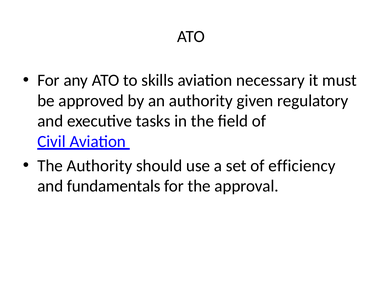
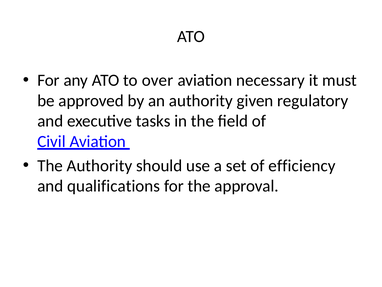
skills: skills -> over (157, 80)
fundamentals: fundamentals -> qualifications (114, 186)
